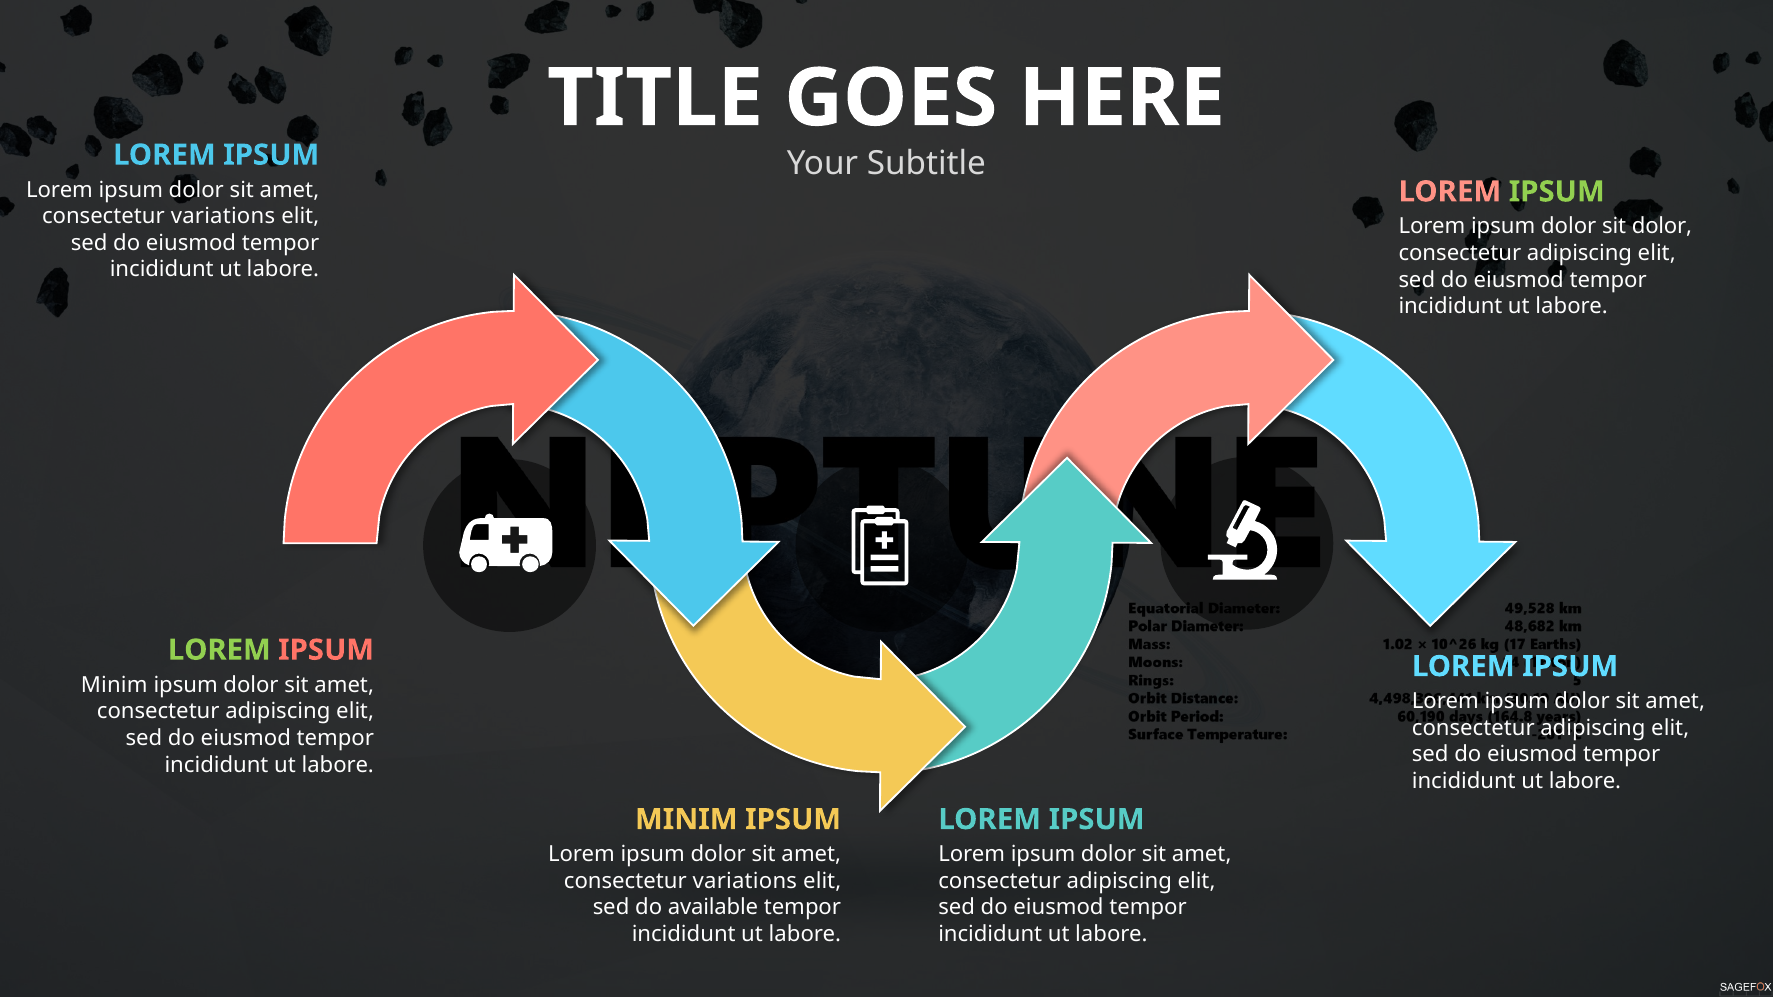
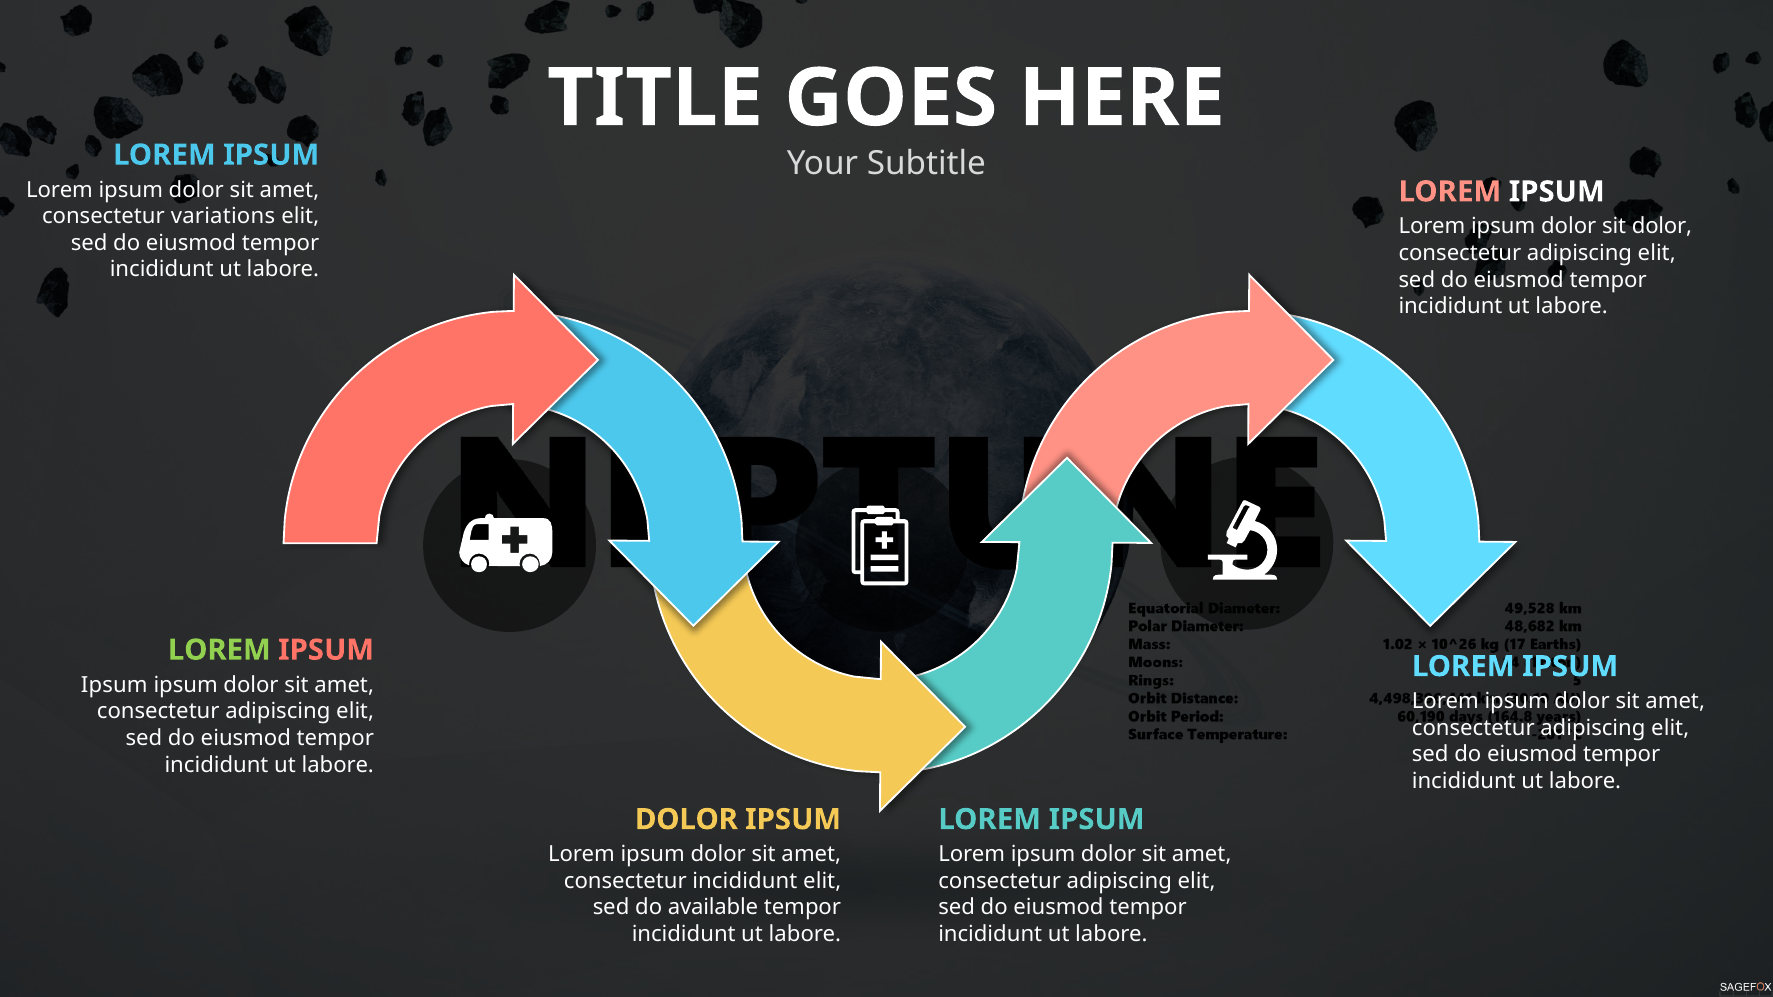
IPSUM colour: light green -> white (1557, 192)
Minim: Minim -> Ipsum (114, 685)
MINIM: MINIM -> DOLOR (686, 820)
variations: variations -> incididunt (745, 881)
